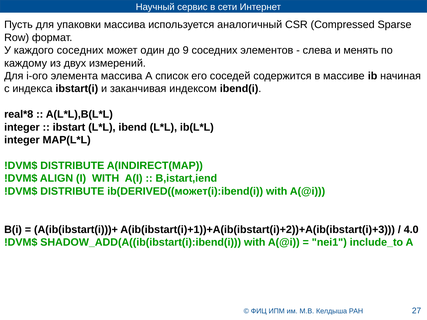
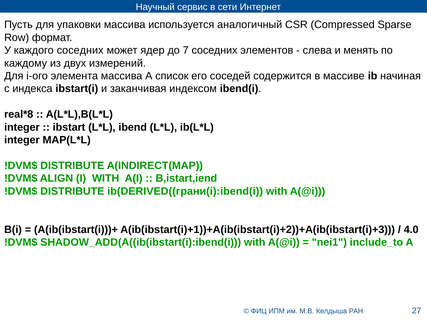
один: один -> ядер (153, 50)
9: 9 -> 7 (186, 50)
ib(DERIVED((может(i):ibend(i: ib(DERIVED((может(i):ibend(i -> ib(DERIVED((грани(i):ibend(i (185, 191)
